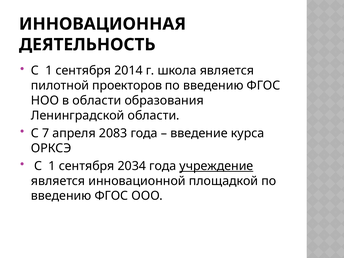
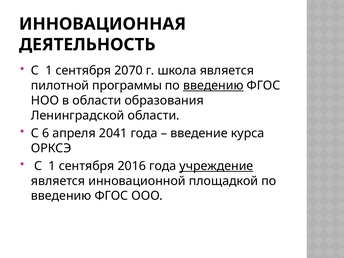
2014: 2014 -> 2070 (129, 71)
проекторов: проекторов -> программы (127, 86)
введению underline: none -> present (213, 86)
7: 7 -> 6 (46, 133)
2083: 2083 -> 2041 (113, 133)
2034: 2034 -> 2016 (132, 166)
